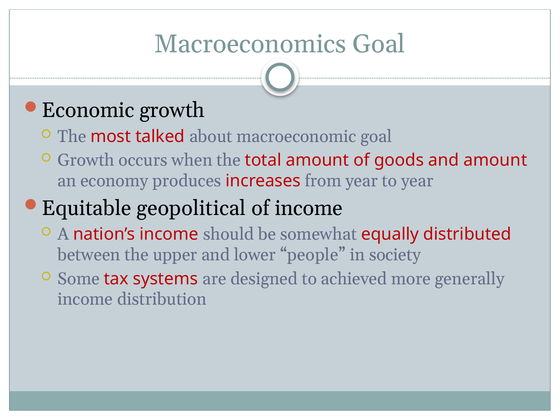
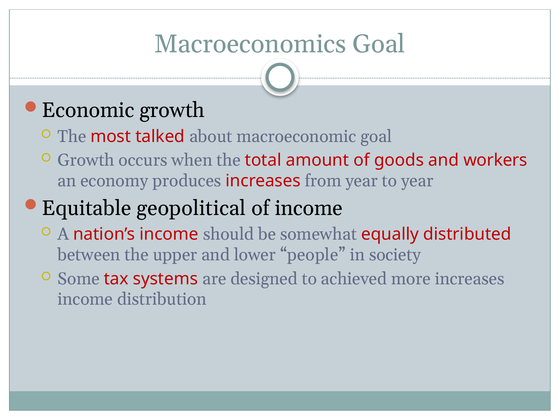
and amount: amount -> workers (495, 160)
more generally: generally -> increases (470, 279)
